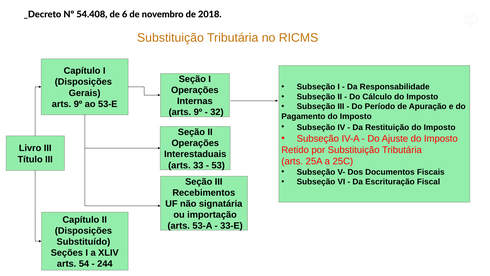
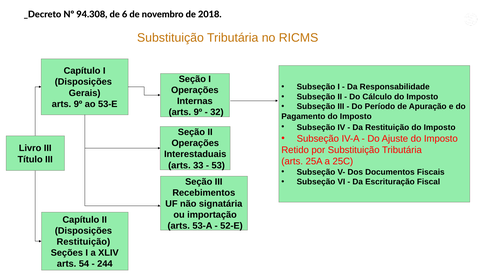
54.408: 54.408 -> 94.308 (92, 15)
33-E: 33-E -> 52-E (231, 226)
Substituído: Substituído -> Restituição (83, 242)
